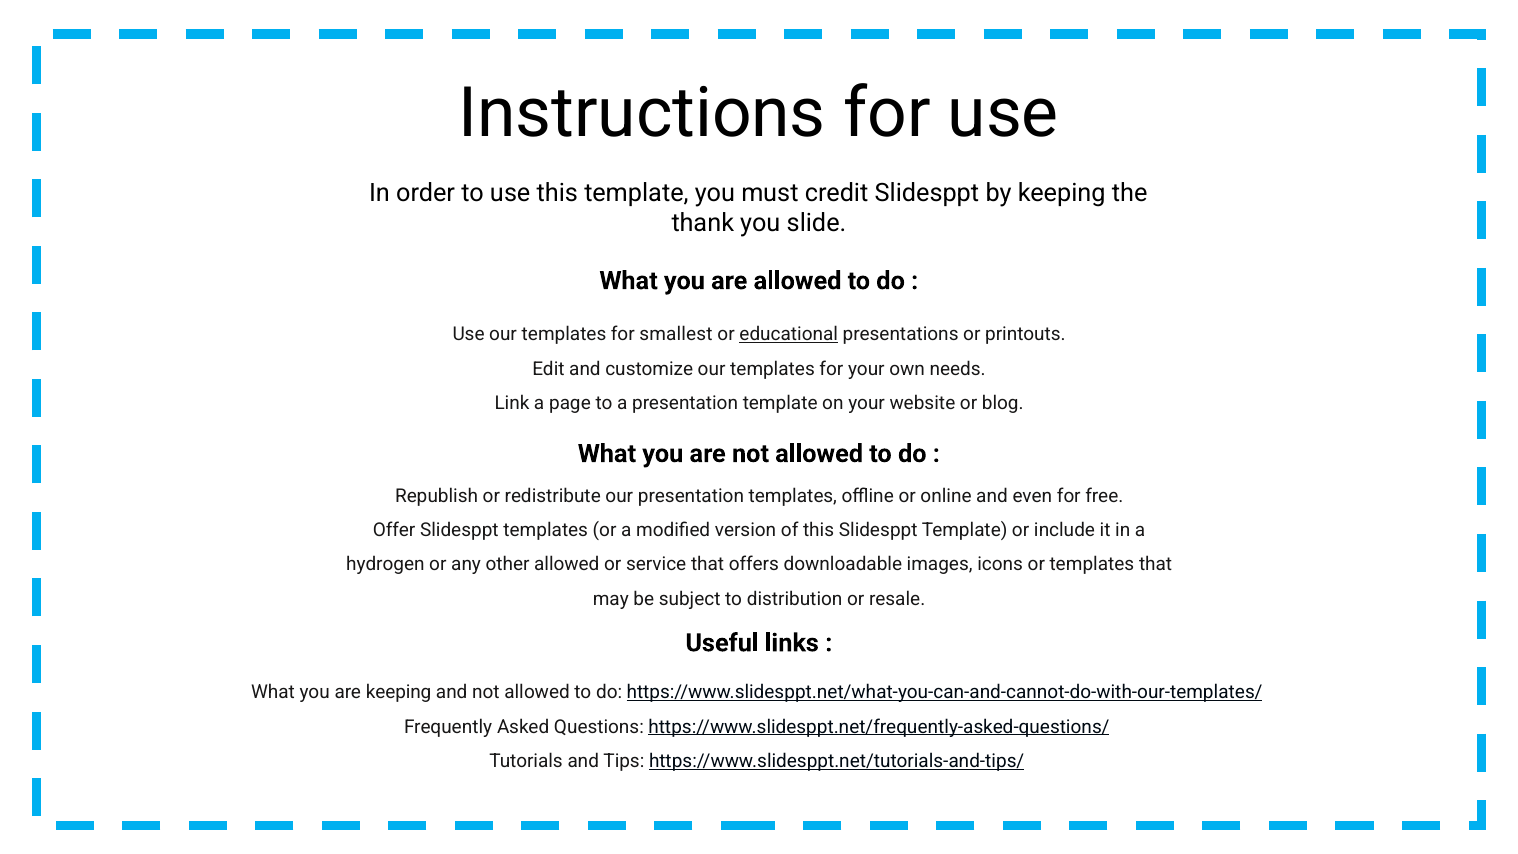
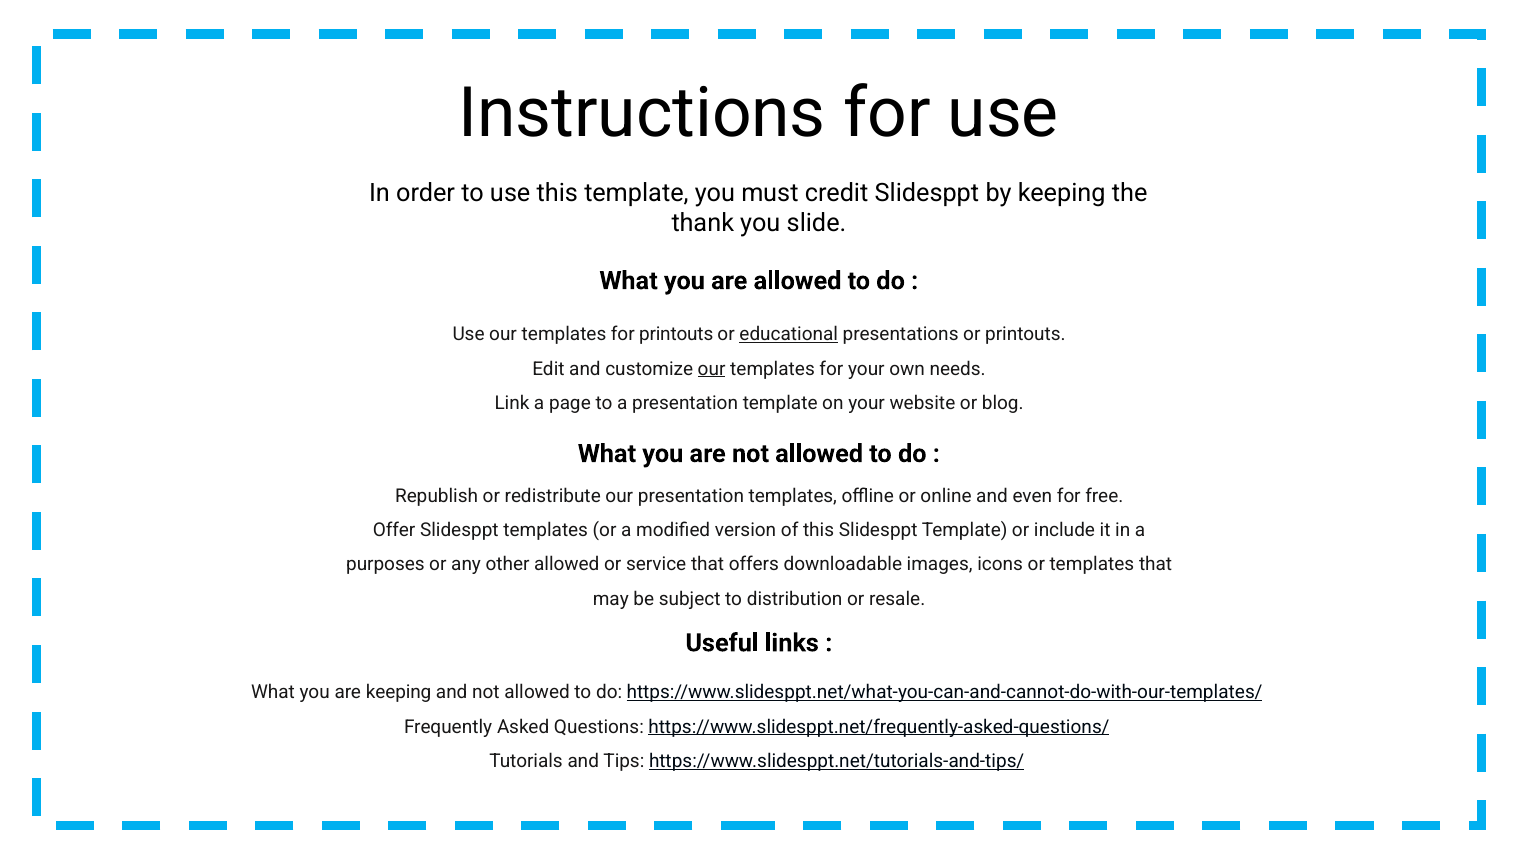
for smallest: smallest -> printouts (676, 334)
our underline: none -> present (712, 369)
hydrogen: hydrogen -> purposes (385, 565)
